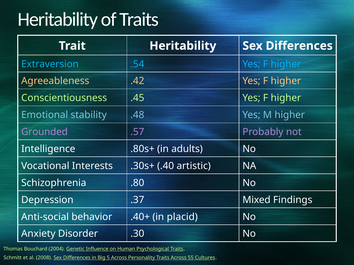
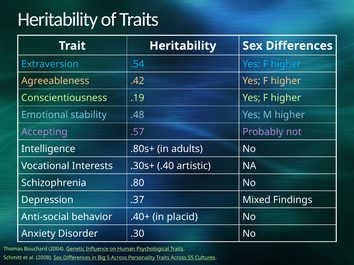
.45: .45 -> .19 (137, 98)
Grounded: Grounded -> Accepting (44, 132)
